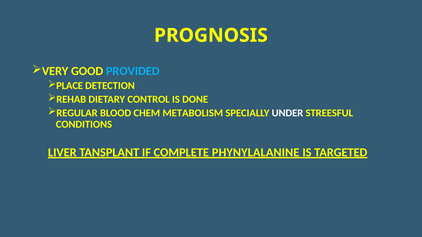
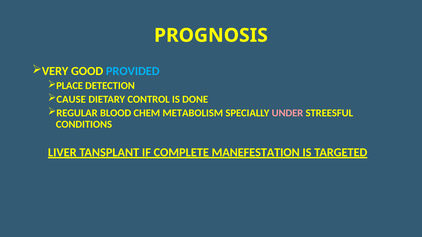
REHAB: REHAB -> CAUSE (71, 99)
UNDER colour: white -> pink (287, 113)
PHYNYLALANINE: PHYNYLALANINE -> MANEFESTATION (256, 153)
